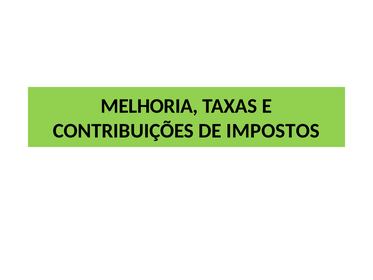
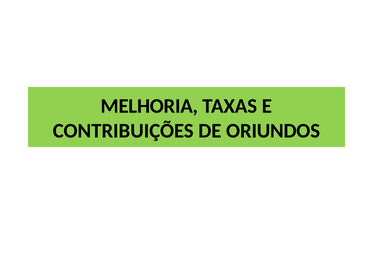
IMPOSTOS: IMPOSTOS -> ORIUNDOS (273, 131)
